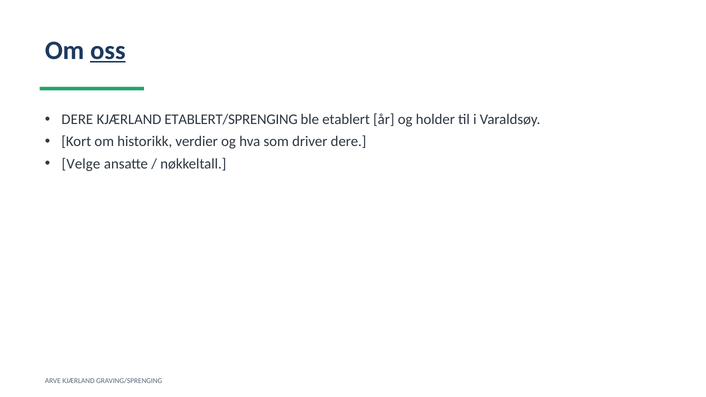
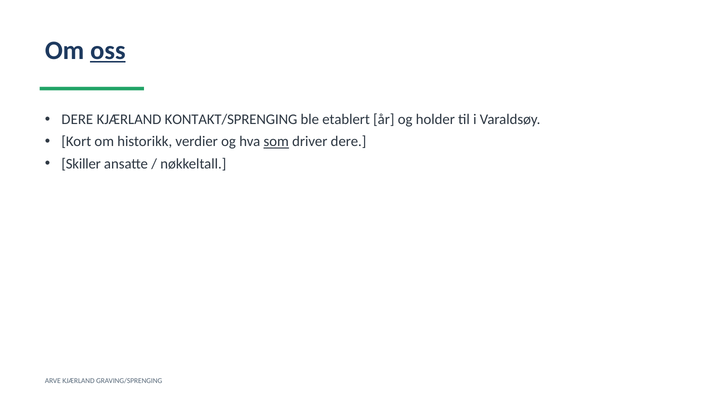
ETABLERT/SPRENGING: ETABLERT/SPRENGING -> KONTAKT/SPRENGING (231, 120)
som underline: none -> present (276, 142)
Velge: Velge -> Skiller (81, 164)
